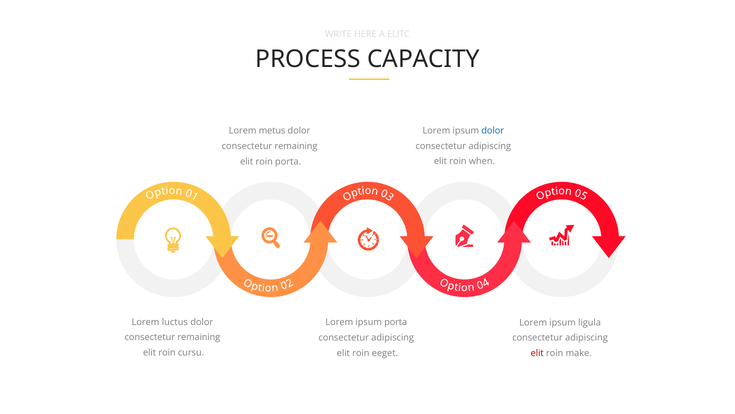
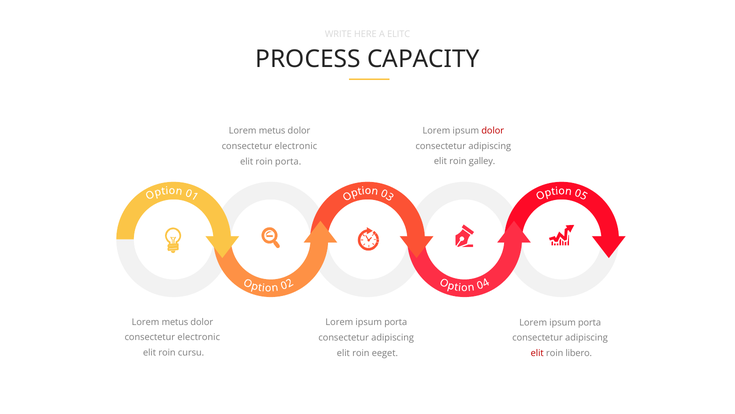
dolor colour: blue -> red (493, 130)
remaining: remaining -> electronic (296, 146)
when: when -> galley (482, 161)
luctus: luctus -> metus (175, 322)
ligula: ligula -> porta (590, 322)
remaining: remaining -> electronic (199, 337)
make: make -> libero (579, 353)
